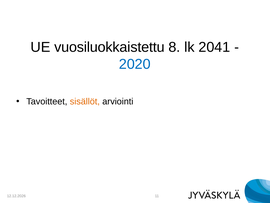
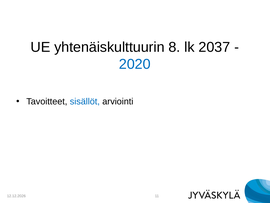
vuosiluokkaistettu: vuosiluokkaistettu -> yhtenäiskulttuurin (109, 47)
2041: 2041 -> 2037 (214, 47)
sisällöt colour: orange -> blue (85, 101)
